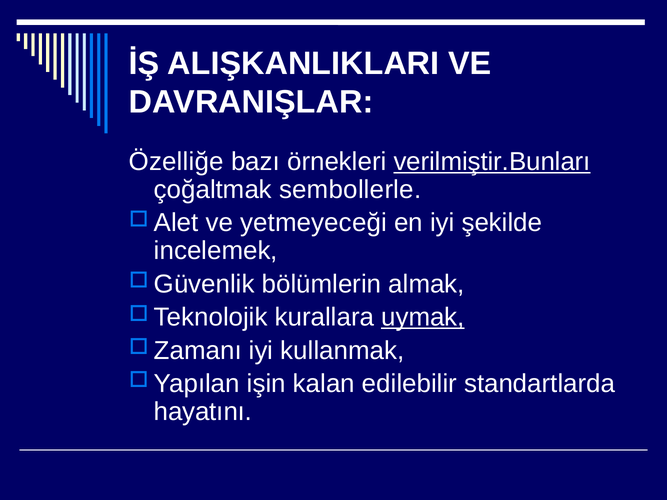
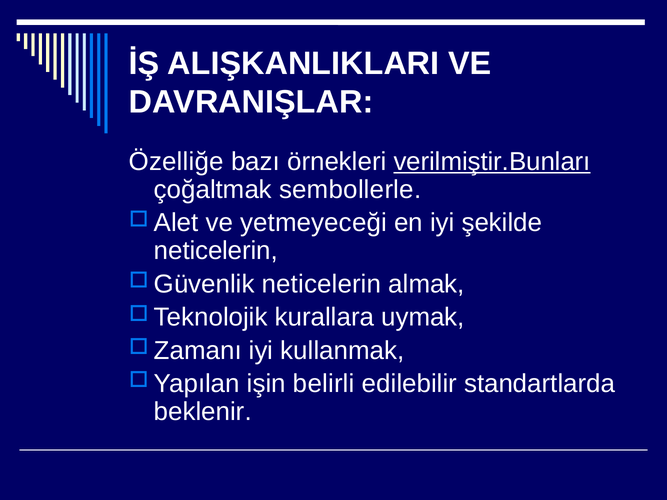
incelemek: incelemek -> neticelerin (216, 251)
bölümlerin: bölümlerin -> neticelerin (321, 284)
uymak underline: present -> none (423, 317)
kalan: kalan -> belirli (324, 384)
hayatını: hayatını -> beklenir (203, 412)
